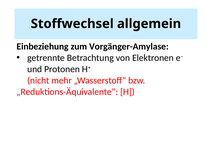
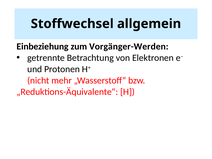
Vorgänger-Amylase: Vorgänger-Amylase -> Vorgänger-Werden (129, 47)
